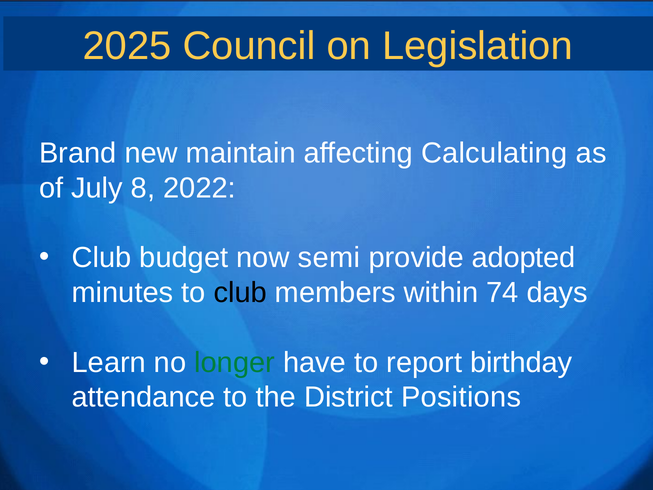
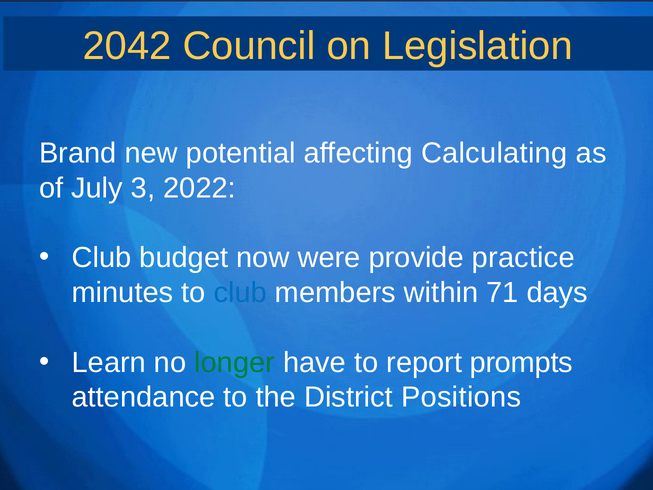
2025: 2025 -> 2042 (127, 46)
maintain: maintain -> potential (241, 153)
8: 8 -> 3 (143, 188)
semi: semi -> were (329, 258)
adopted: adopted -> practice (523, 258)
club colour: black -> blue (240, 293)
74: 74 -> 71 (502, 293)
birthday: birthday -> prompts (521, 362)
